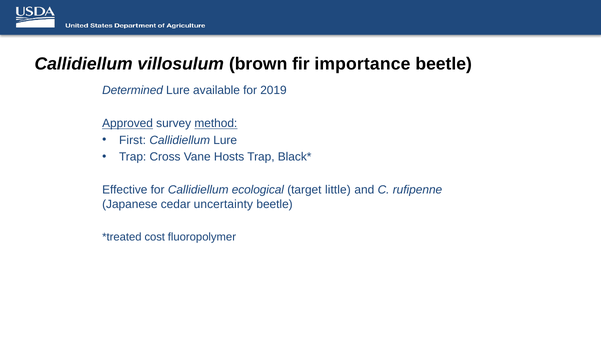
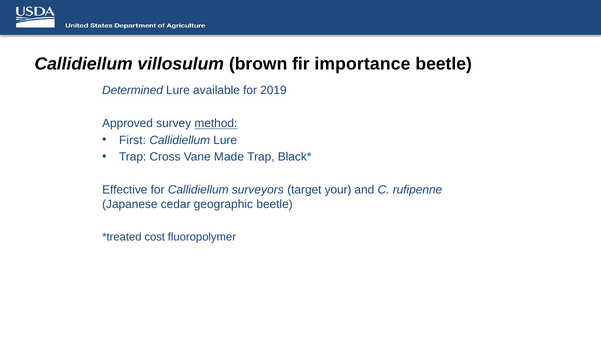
Approved underline: present -> none (128, 124)
Hosts: Hosts -> Made (229, 157)
ecological: ecological -> surveyors (258, 190)
little: little -> your (338, 190)
uncertainty: uncertainty -> geographic (223, 204)
